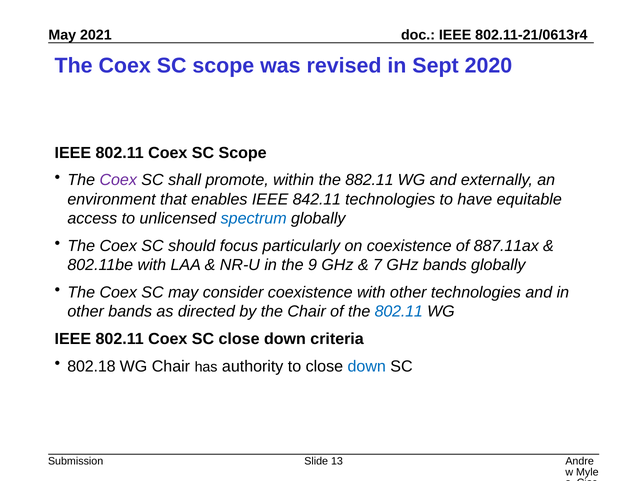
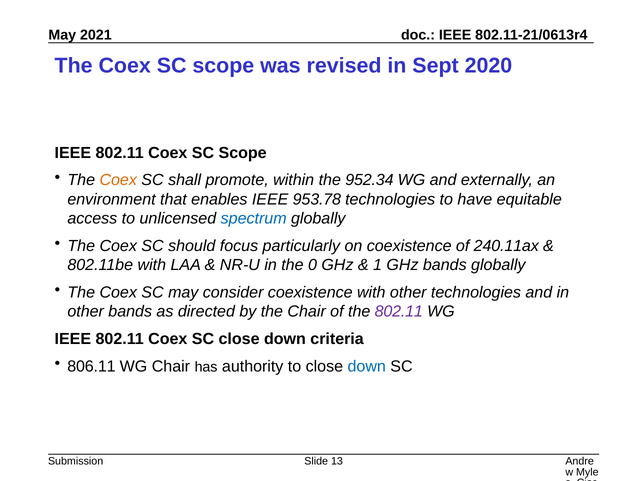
Coex colour: purple -> orange (118, 180)
882.11: 882.11 -> 952.34 (369, 180)
842.11: 842.11 -> 953.78 (317, 200)
887.11ax: 887.11ax -> 240.11ax (506, 246)
9: 9 -> 0 (313, 265)
7: 7 -> 1 (378, 265)
802.11 colour: blue -> purple (399, 312)
802.18: 802.18 -> 806.11 (91, 367)
